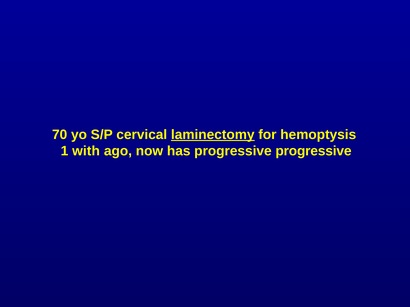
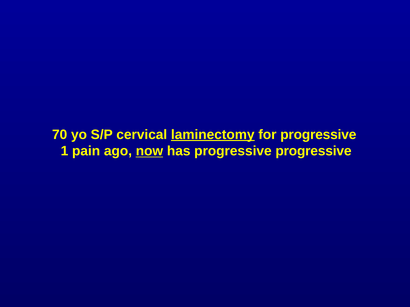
for hemoptysis: hemoptysis -> progressive (318, 135)
with: with -> pain (86, 151)
now underline: none -> present (149, 151)
